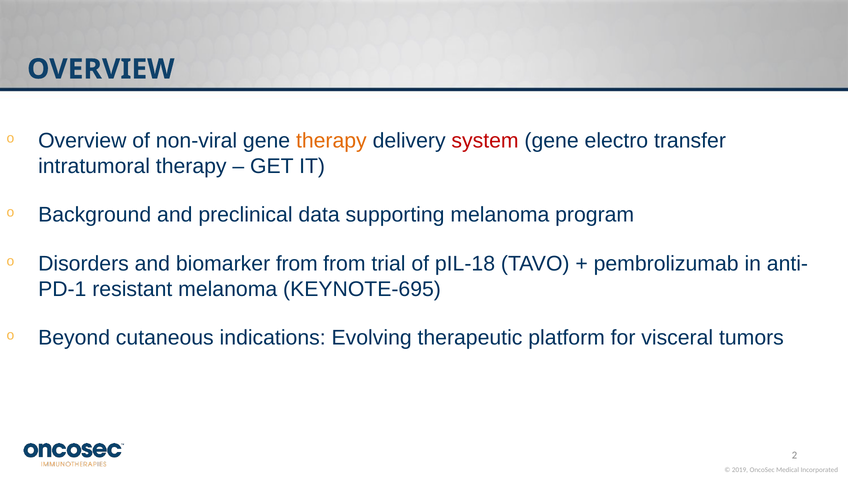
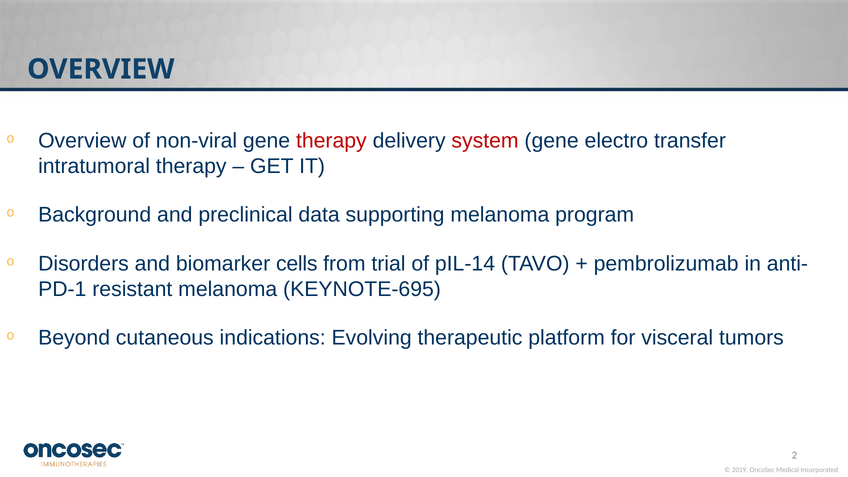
therapy colour: orange -> red (331, 141)
biomarker from: from -> cells (297, 264)
pIL-18: pIL-18 -> pIL-14 (465, 264)
